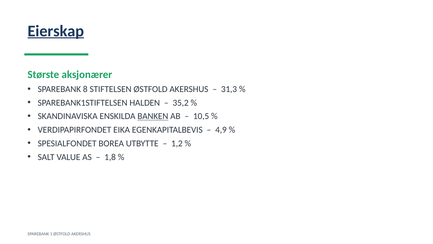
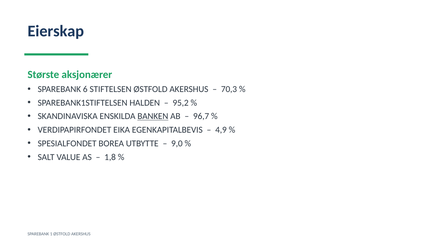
Eierskap underline: present -> none (56, 31)
8: 8 -> 6 (85, 89)
31,3: 31,3 -> 70,3 (229, 89)
35,2: 35,2 -> 95,2 (181, 103)
10,5: 10,5 -> 96,7 (201, 116)
1,2: 1,2 -> 9,0 (177, 143)
